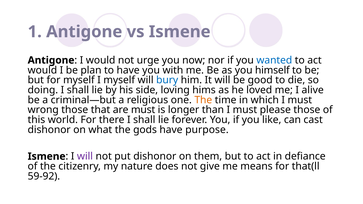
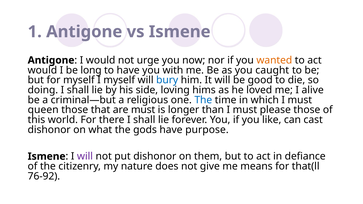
wanted colour: blue -> orange (274, 60)
plan: plan -> long (91, 70)
himself: himself -> caught (272, 70)
The colour: orange -> blue (203, 100)
wrong: wrong -> queen (43, 110)
59-92: 59-92 -> 76-92 (44, 176)
